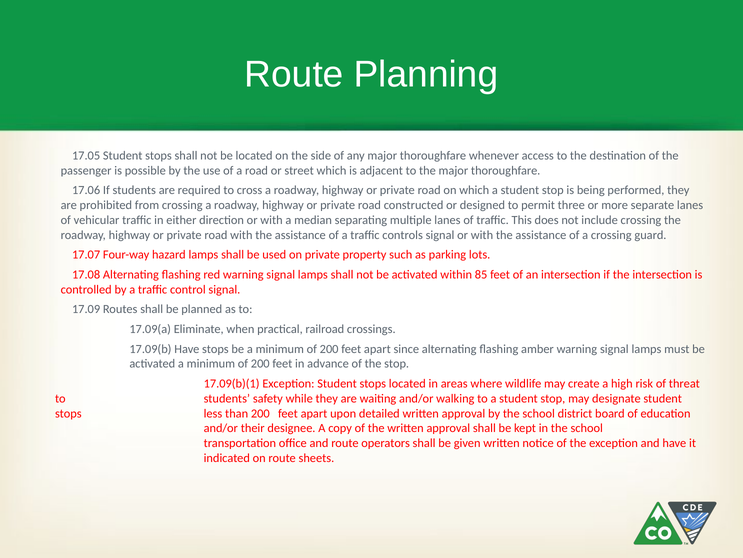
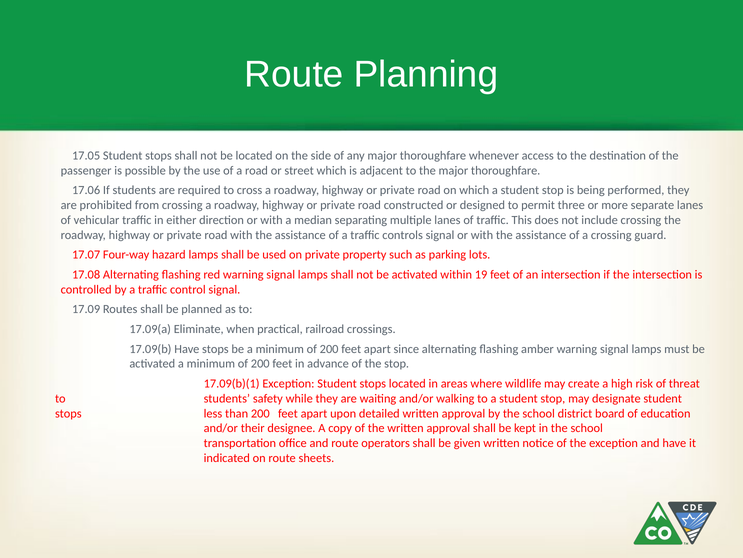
85: 85 -> 19 (481, 274)
